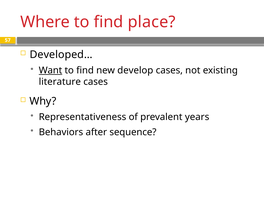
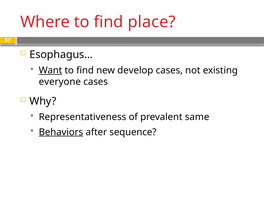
Developed…: Developed… -> Esophagus… (61, 55)
literature: literature -> everyone (60, 82)
years: years -> same (197, 117)
Behaviors underline: none -> present (61, 132)
